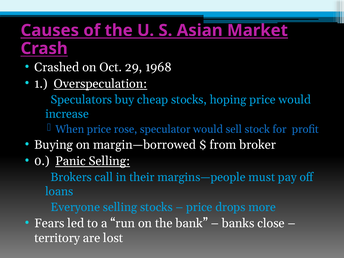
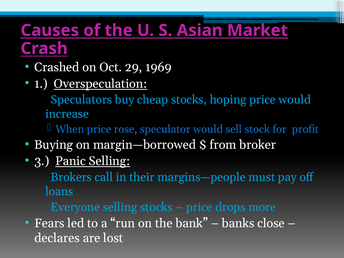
1968: 1968 -> 1969 (158, 67)
0: 0 -> 3 (42, 161)
territory: territory -> declares (57, 238)
